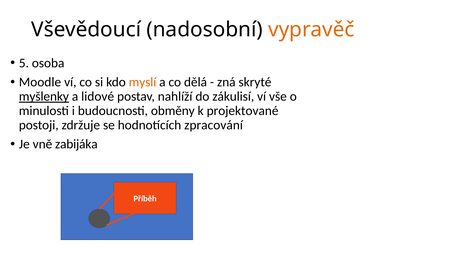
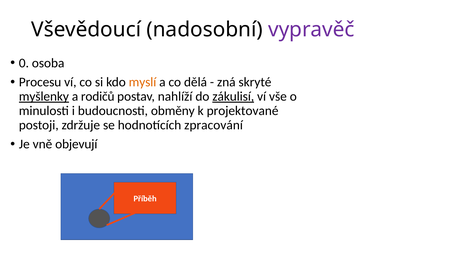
vypravěč colour: orange -> purple (311, 29)
5: 5 -> 0 (24, 63)
Moodle: Moodle -> Procesu (40, 82)
lidové: lidové -> rodičů (98, 96)
zákulisí underline: none -> present (233, 96)
zabijáka: zabijáka -> objevují (76, 144)
